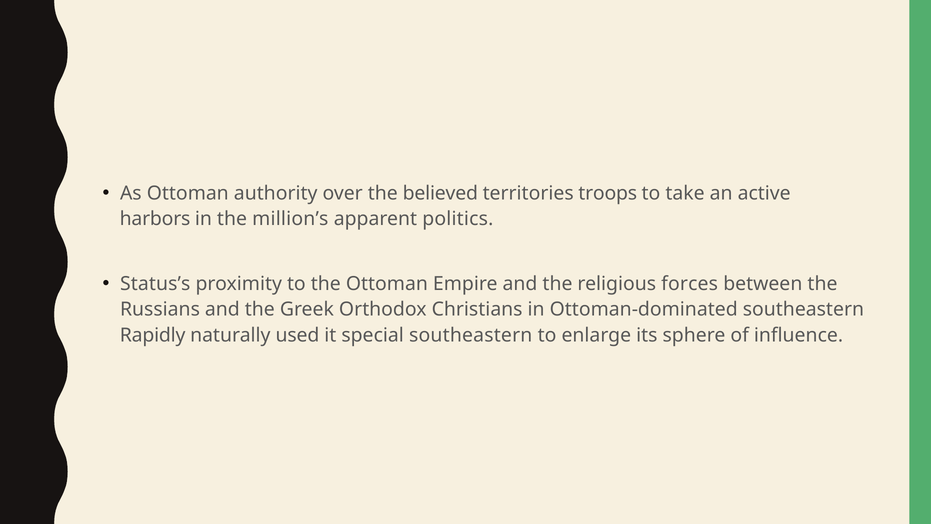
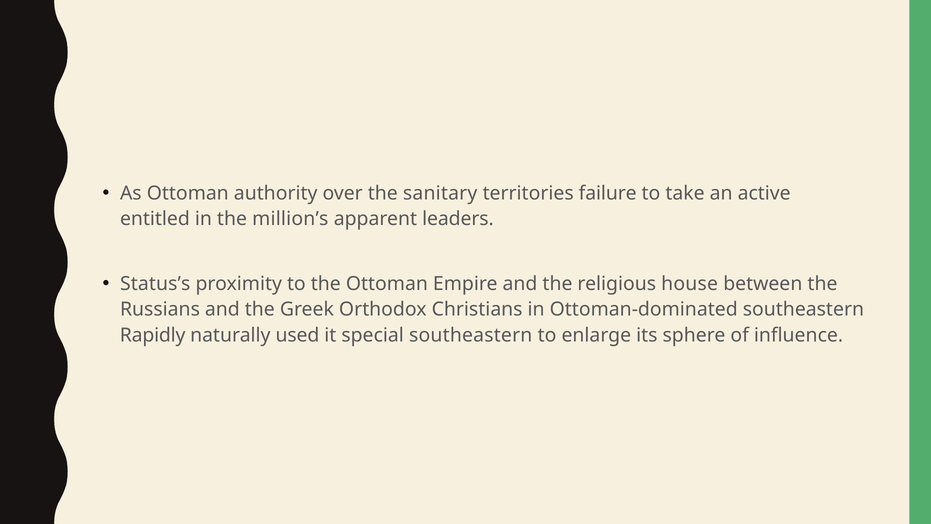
believed: believed -> sanitary (440, 193)
troops: troops -> failure (608, 193)
harbors: harbors -> entitled (155, 219)
politics: politics -> leaders (458, 219)
forces: forces -> house (690, 284)
